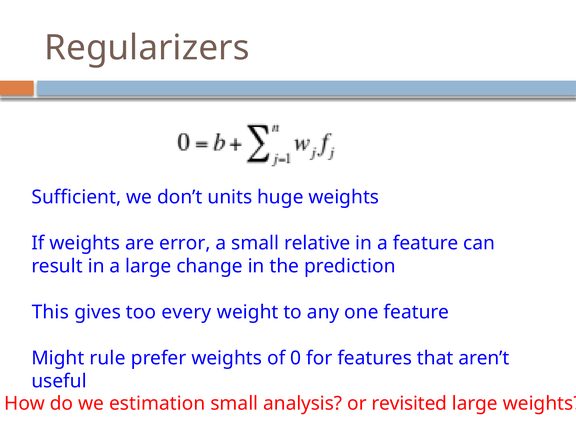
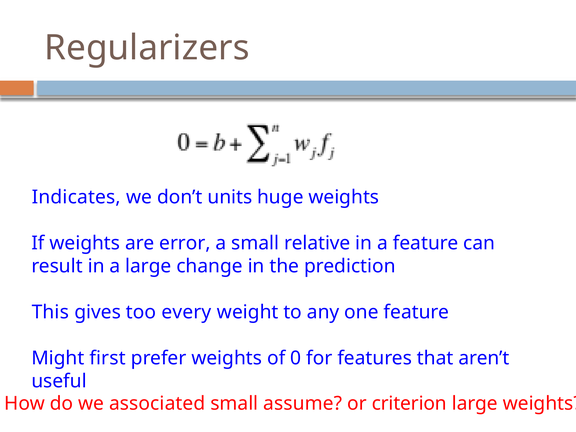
Sufficient: Sufficient -> Indicates (76, 197)
rule: rule -> first (108, 358)
estimation: estimation -> associated (157, 403)
analysis: analysis -> assume (303, 403)
revisited: revisited -> criterion (409, 403)
